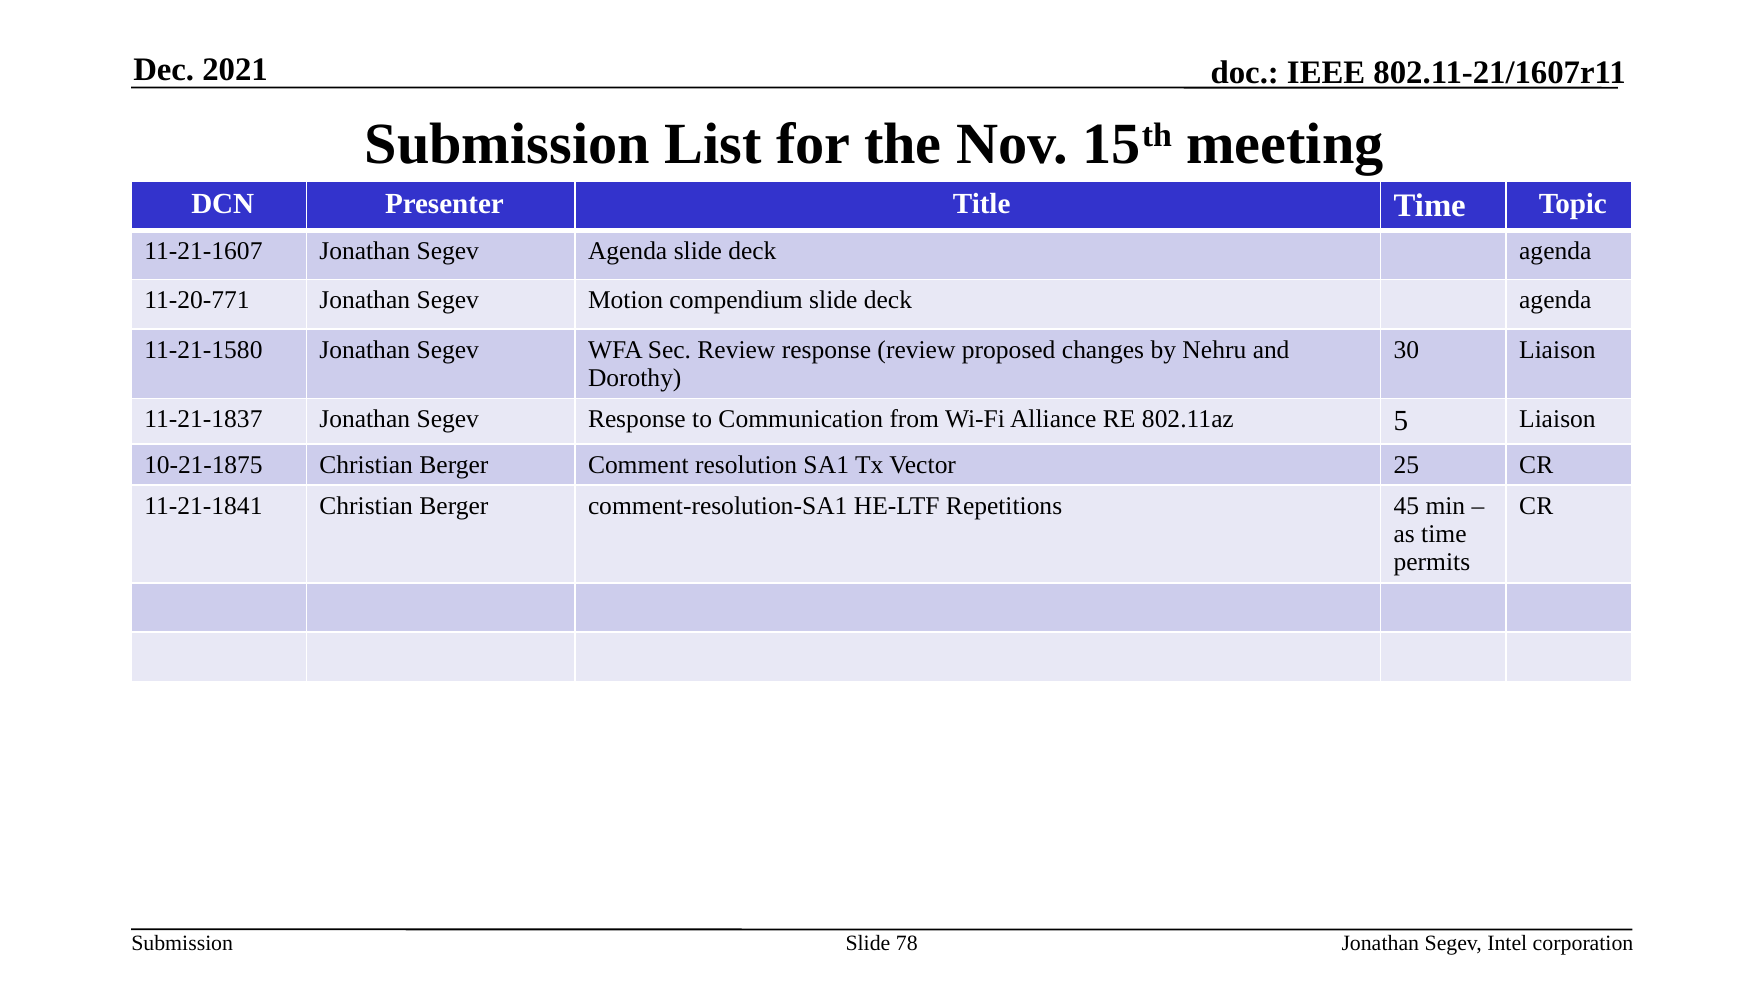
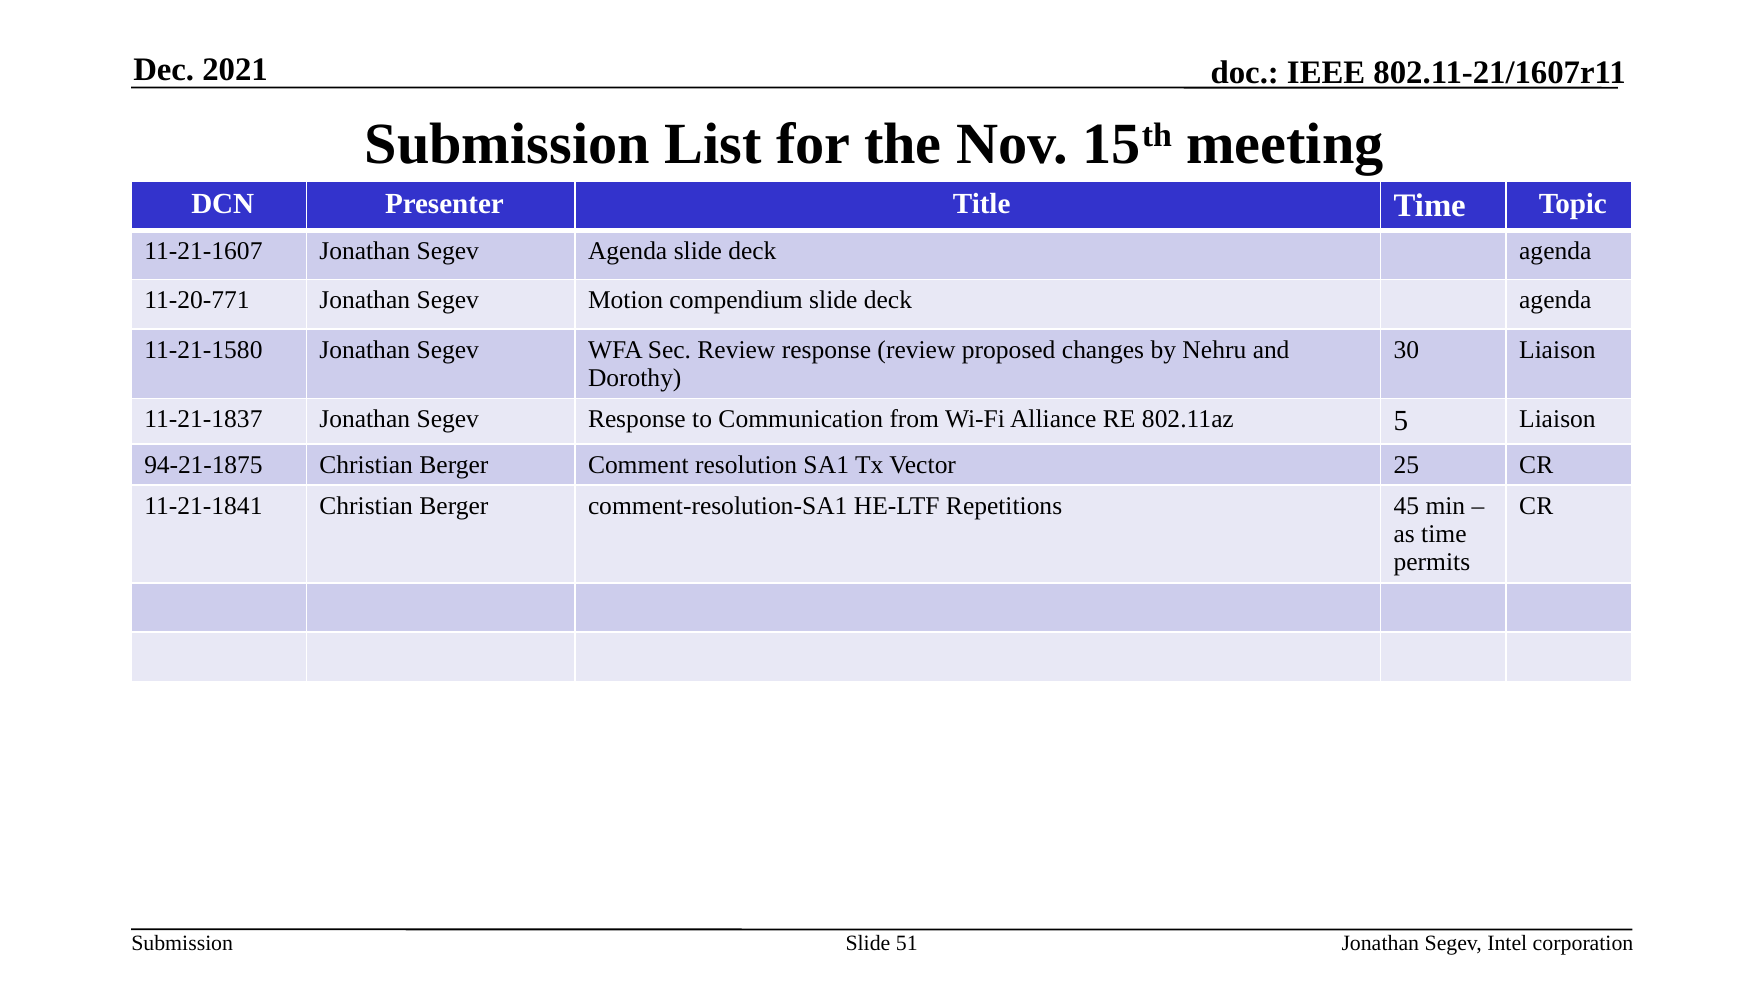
10-21-1875: 10-21-1875 -> 94-21-1875 (203, 465)
78: 78 -> 51 (907, 944)
